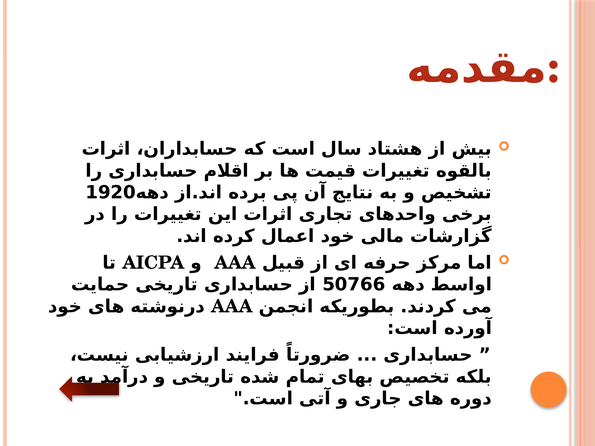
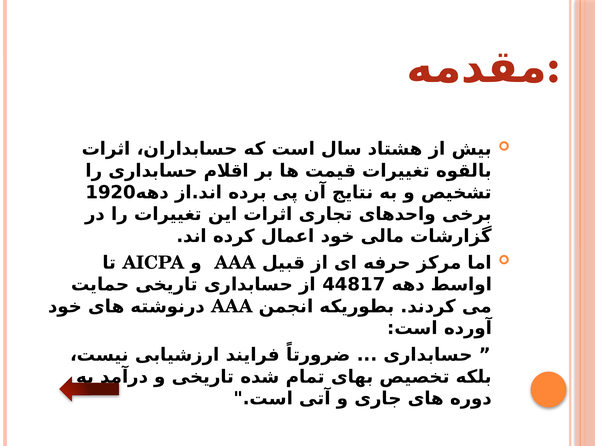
50766: 50766 -> 44817 (354, 285)
